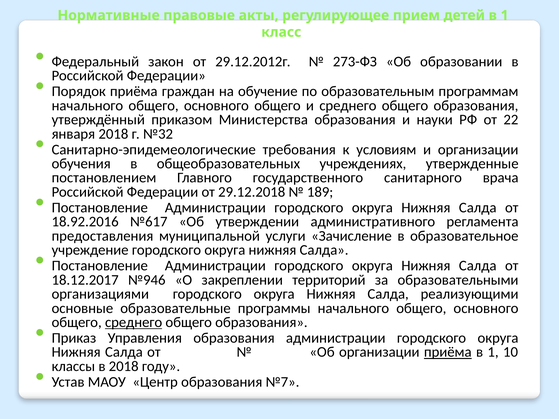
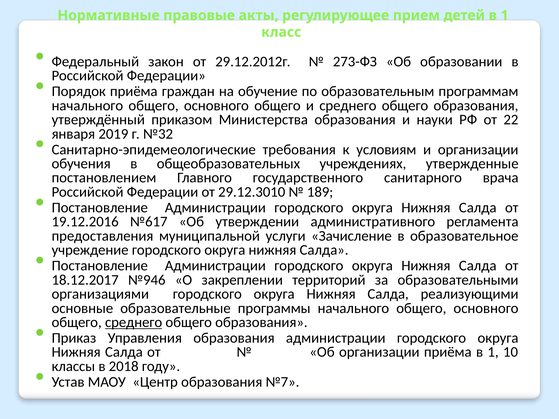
января 2018: 2018 -> 2019 (113, 134)
29.12.2018: 29.12.2018 -> 29.12.3010 (252, 192)
18.92.2016: 18.92.2016 -> 19.12.2016 (85, 222)
приёма underline: present -> none (448, 352)
